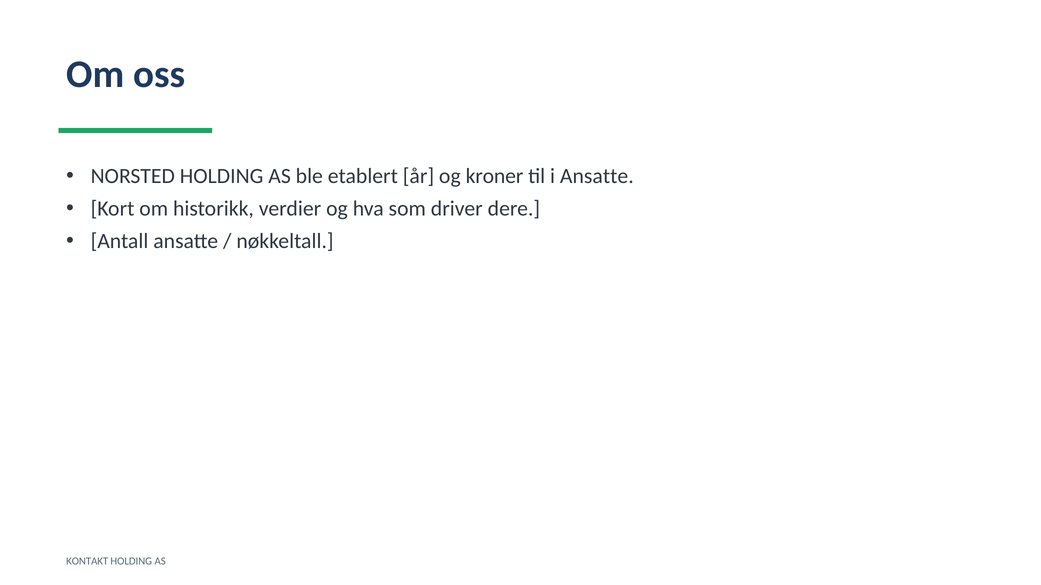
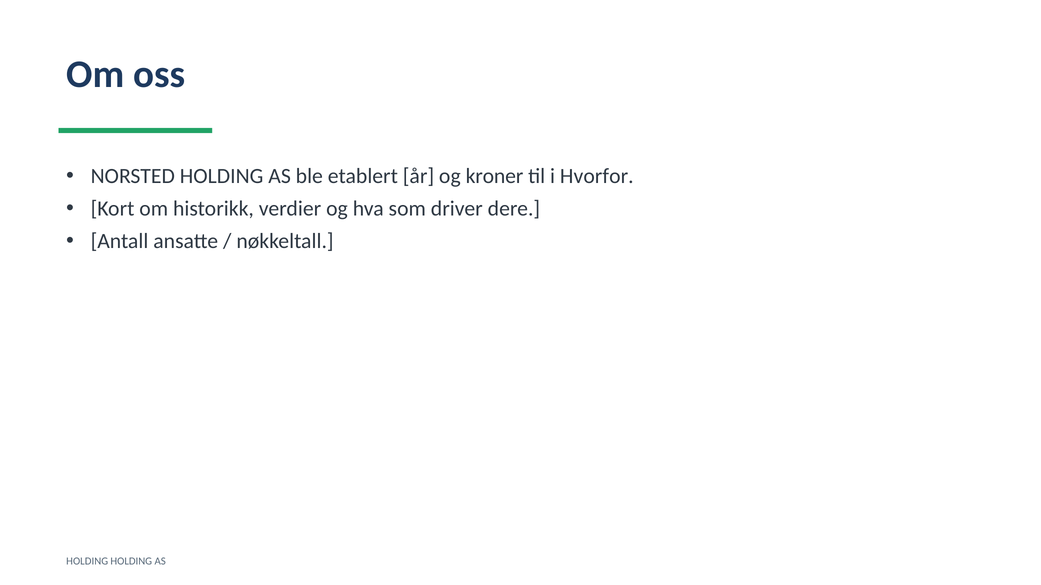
i Ansatte: Ansatte -> Hvorfor (597, 176)
KONTAKT: KONTAKT -> HOLDING (87, 562)
